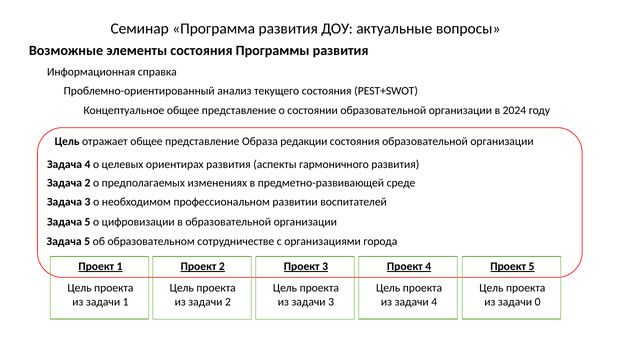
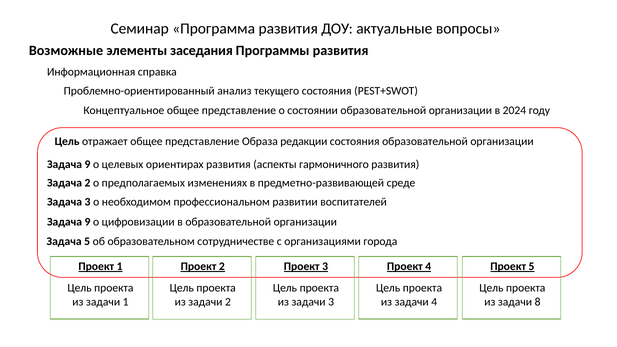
элементы состояния: состояния -> заседания (202, 50)
4: 4 -> 9 (88, 164)
5: 5 -> 9 (88, 222)
0: 0 -> 8 (538, 302)
